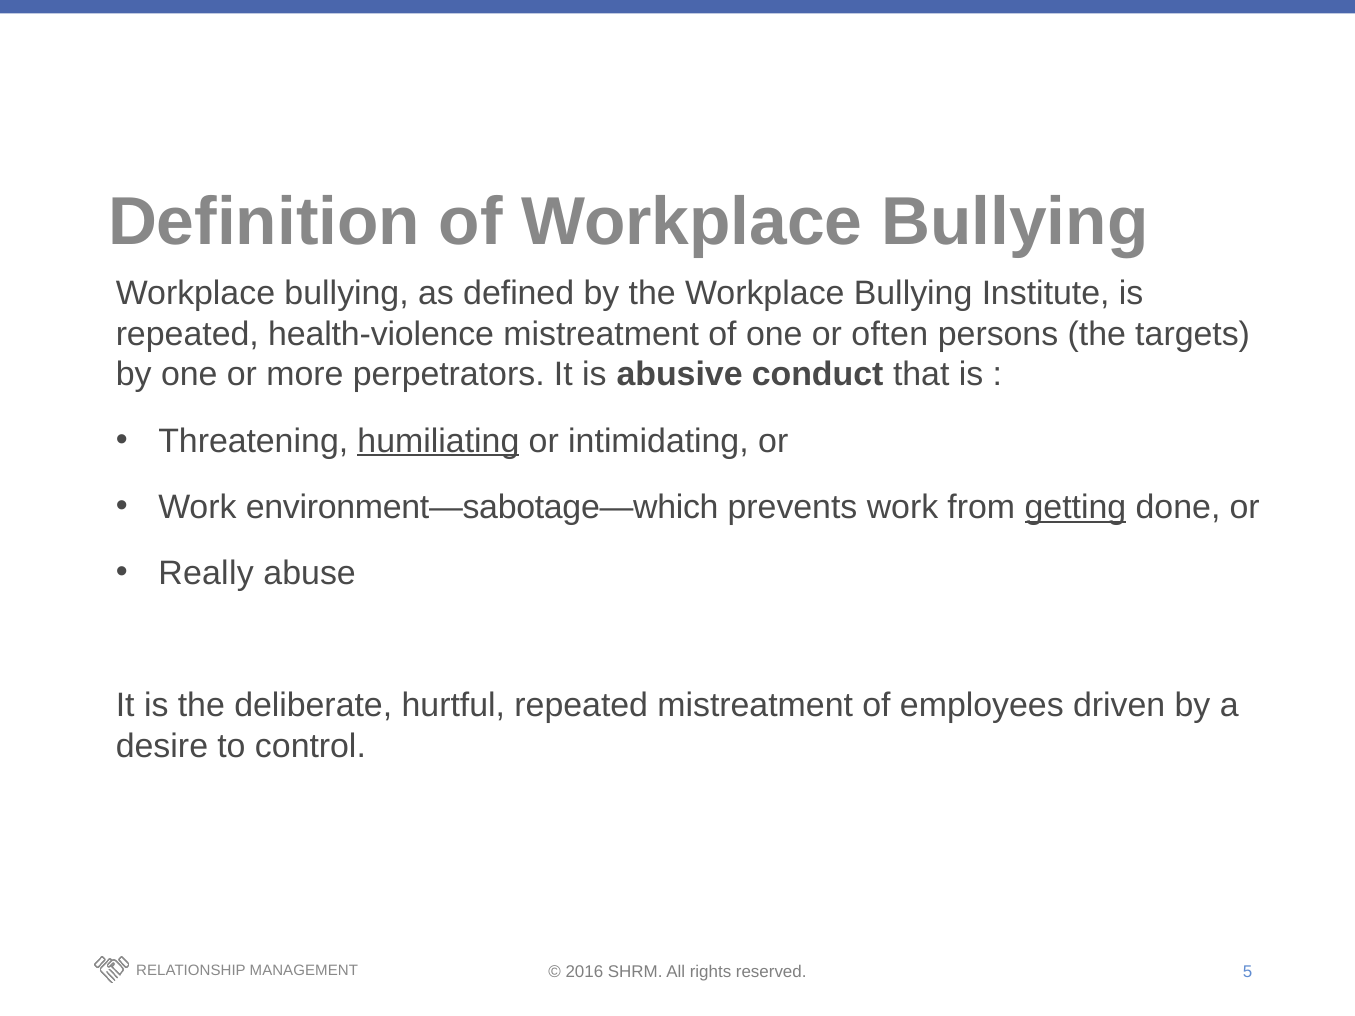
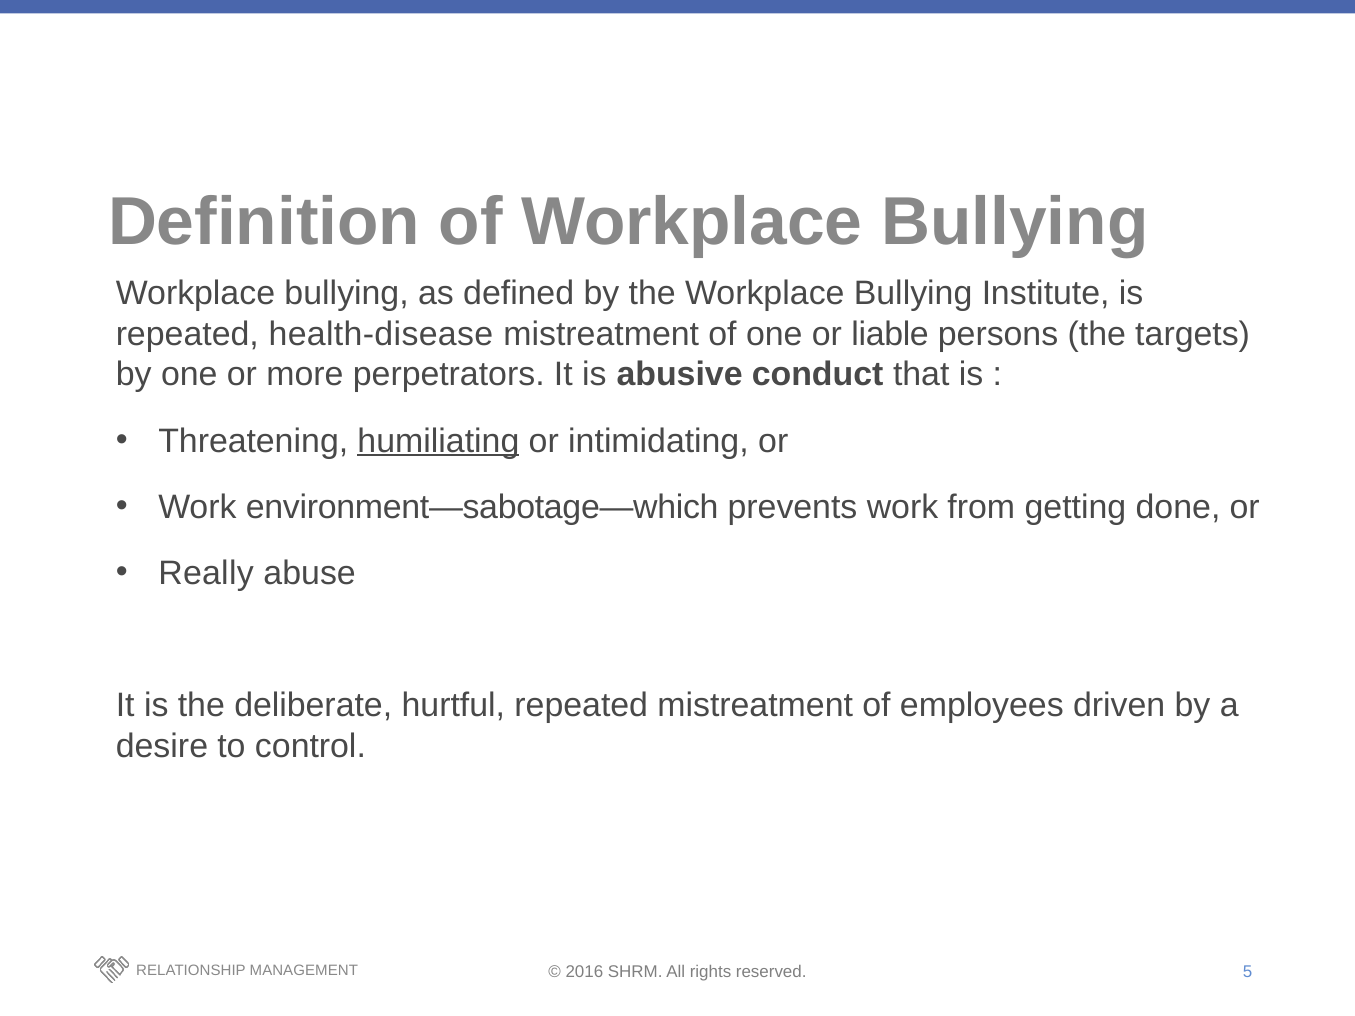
health-violence: health-violence -> health-disease (381, 334)
often: often -> liable (890, 334)
getting underline: present -> none (1075, 507)
